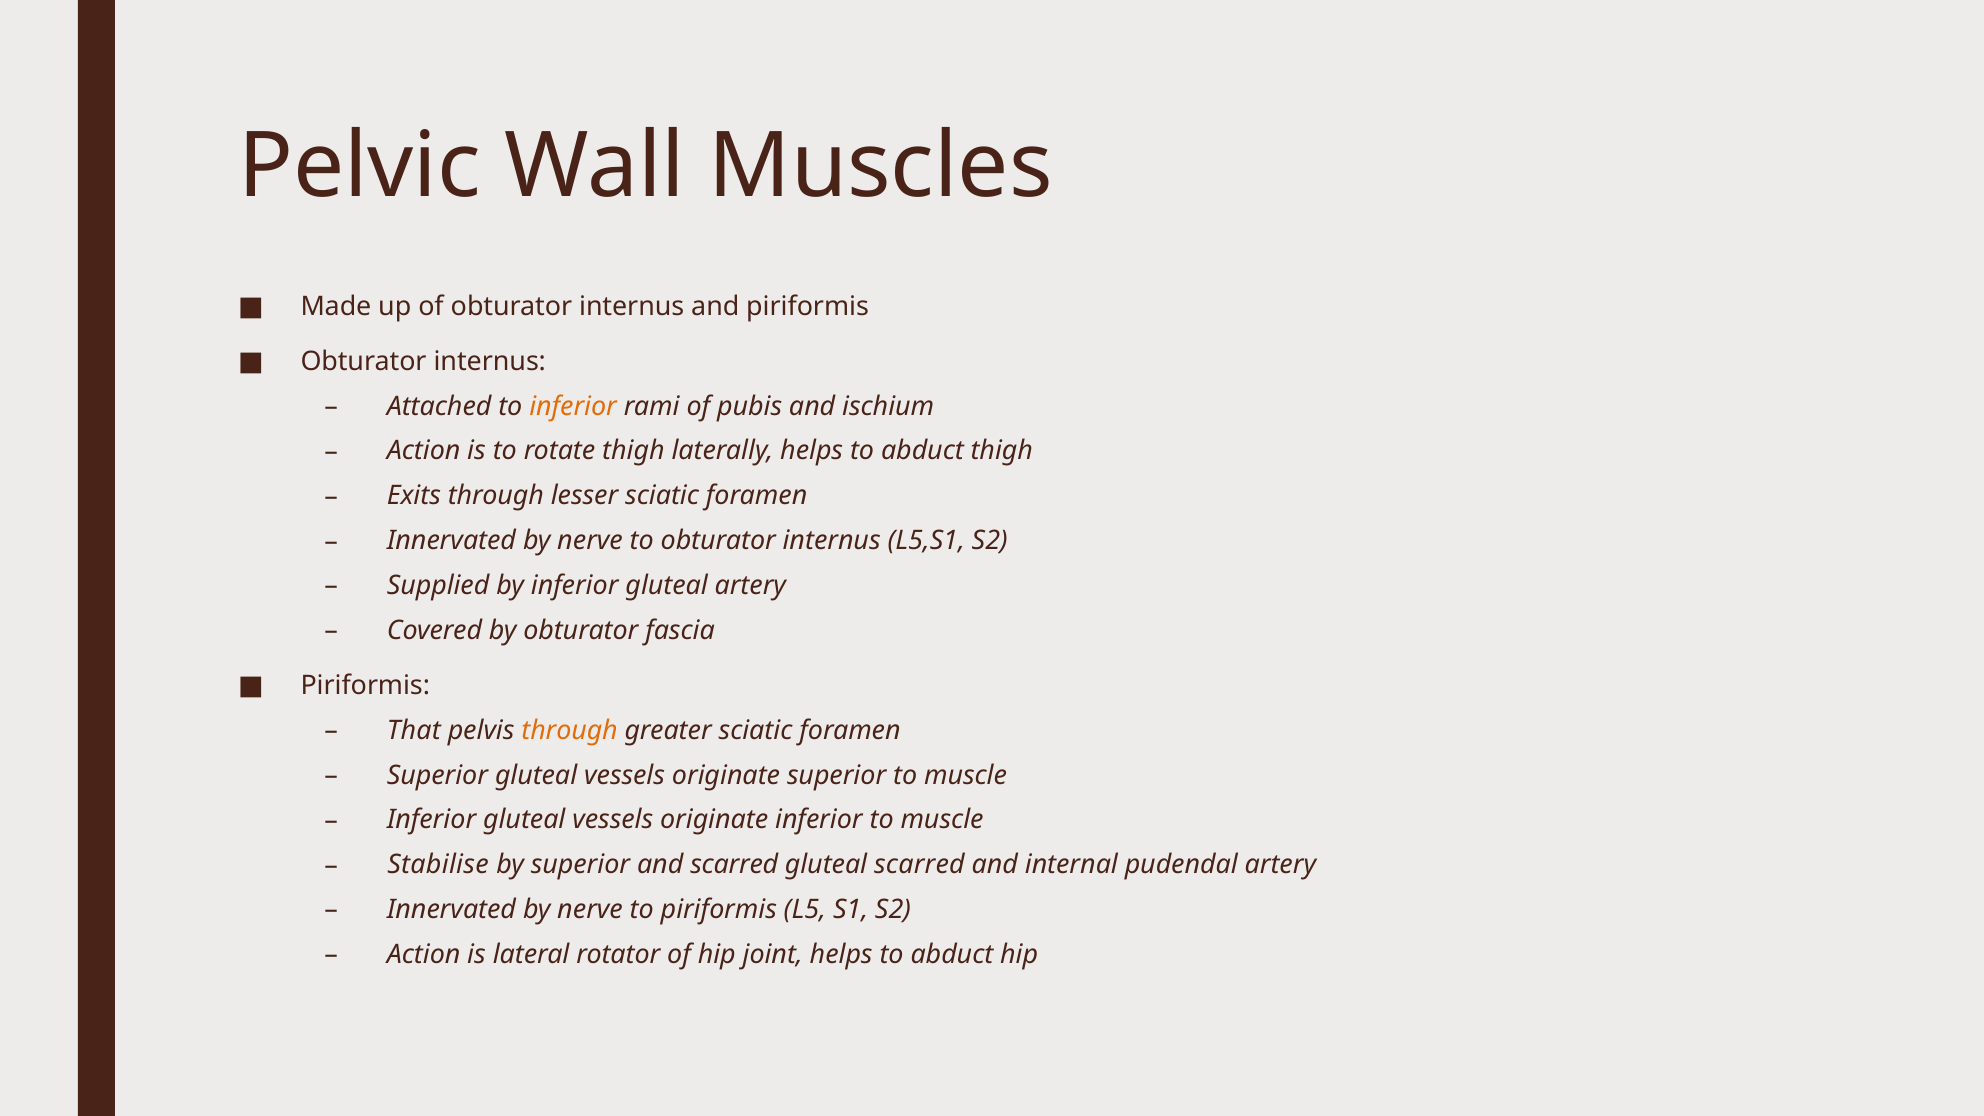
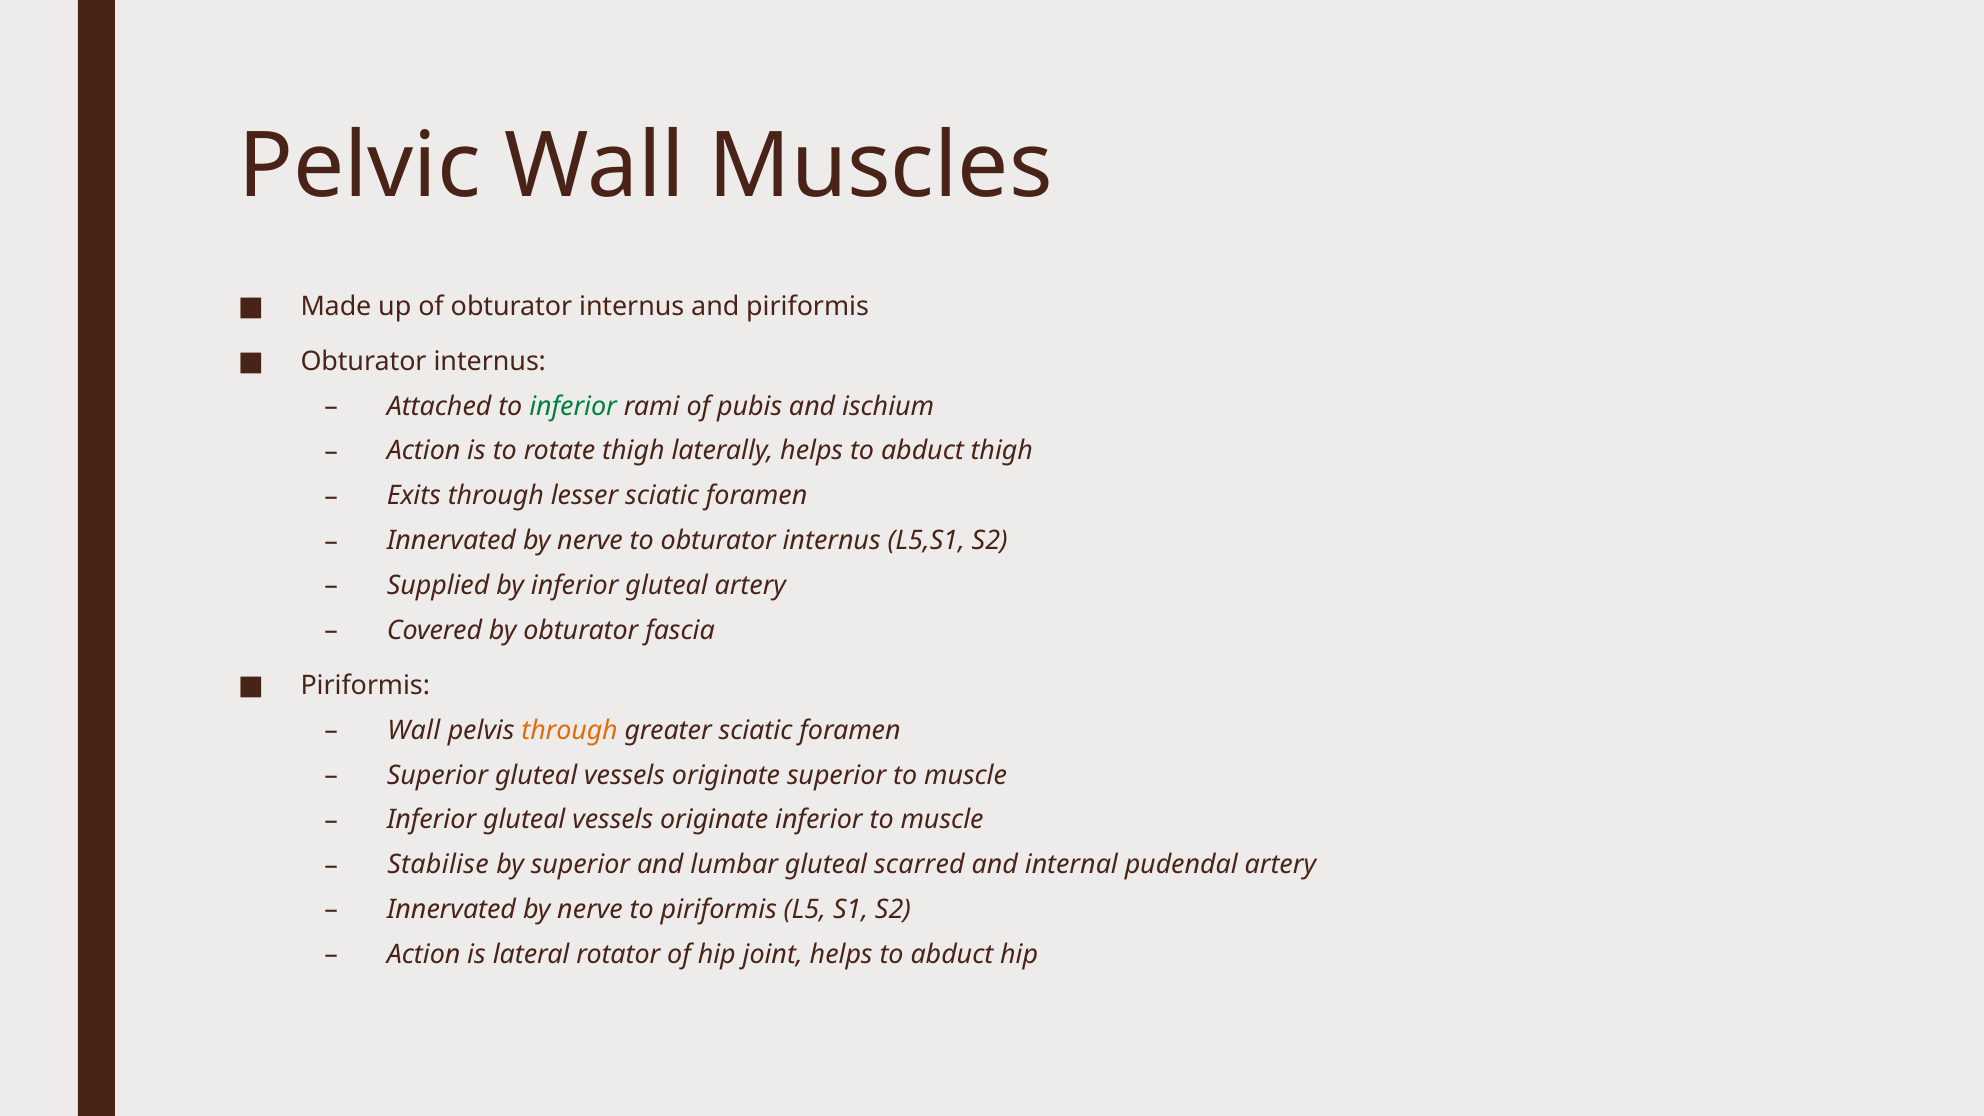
inferior colour: orange -> green (573, 406)
That: That -> Wall (414, 730)
and scarred: scarred -> lumbar (734, 865)
